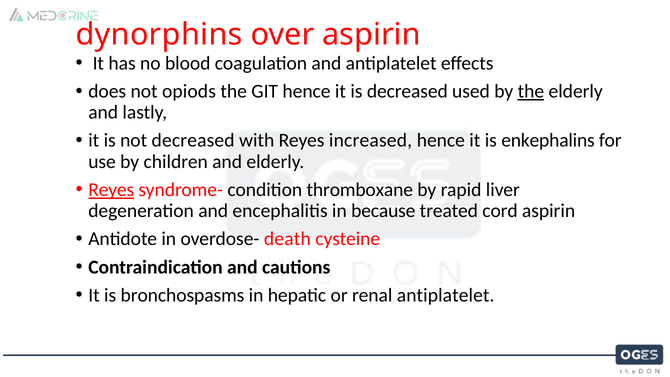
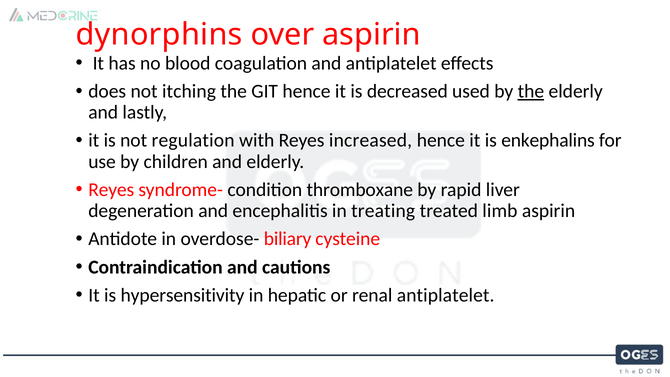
opiods: opiods -> itching (189, 91)
not decreased: decreased -> regulation (193, 140)
Reyes underline: present -> none (111, 190)
because: because -> treating (383, 211)
cord: cord -> limb (500, 211)
death: death -> biliary (288, 239)
bronchospasms: bronchospasms -> hypersensitivity (182, 295)
